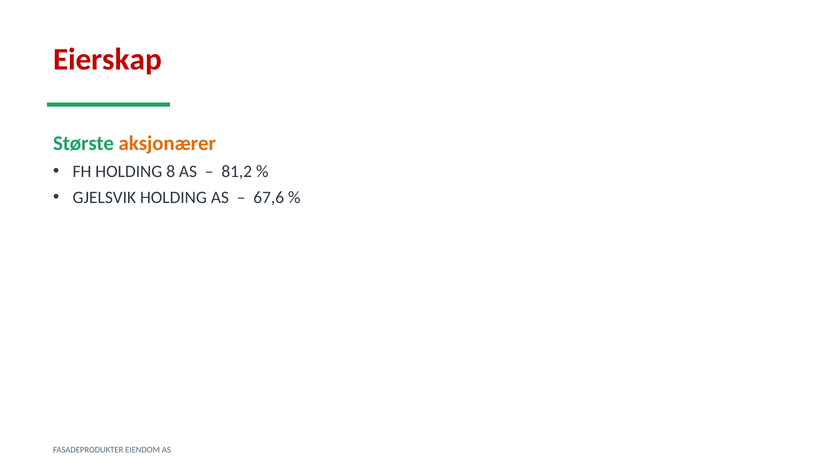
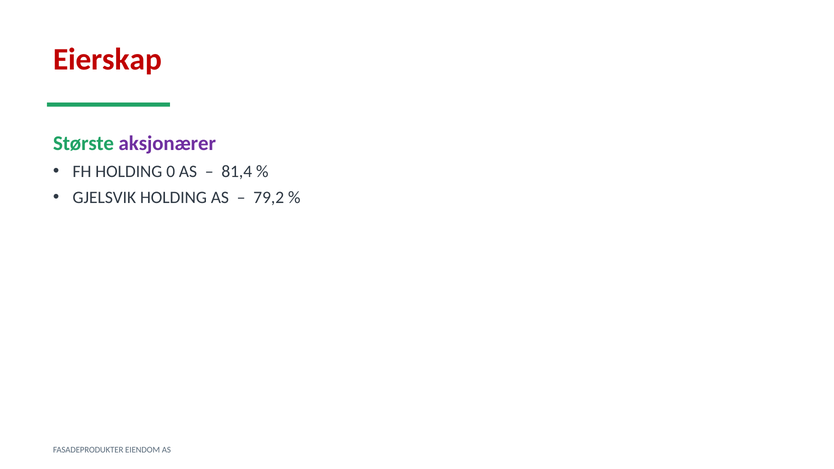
aksjonærer colour: orange -> purple (167, 144)
8: 8 -> 0 (171, 171)
81,2: 81,2 -> 81,4 (237, 171)
67,6: 67,6 -> 79,2 (269, 198)
